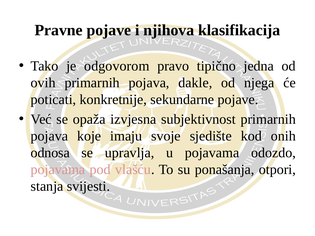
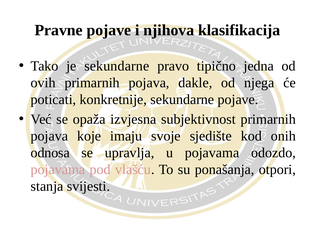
je odgovorom: odgovorom -> sekundarne (117, 66)
